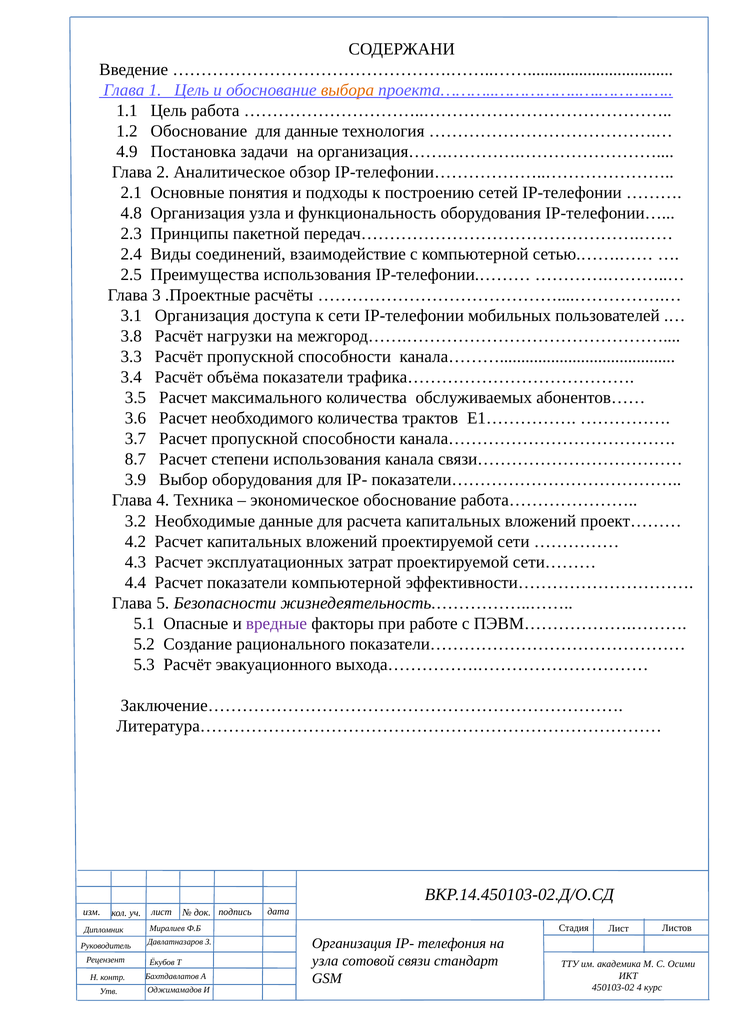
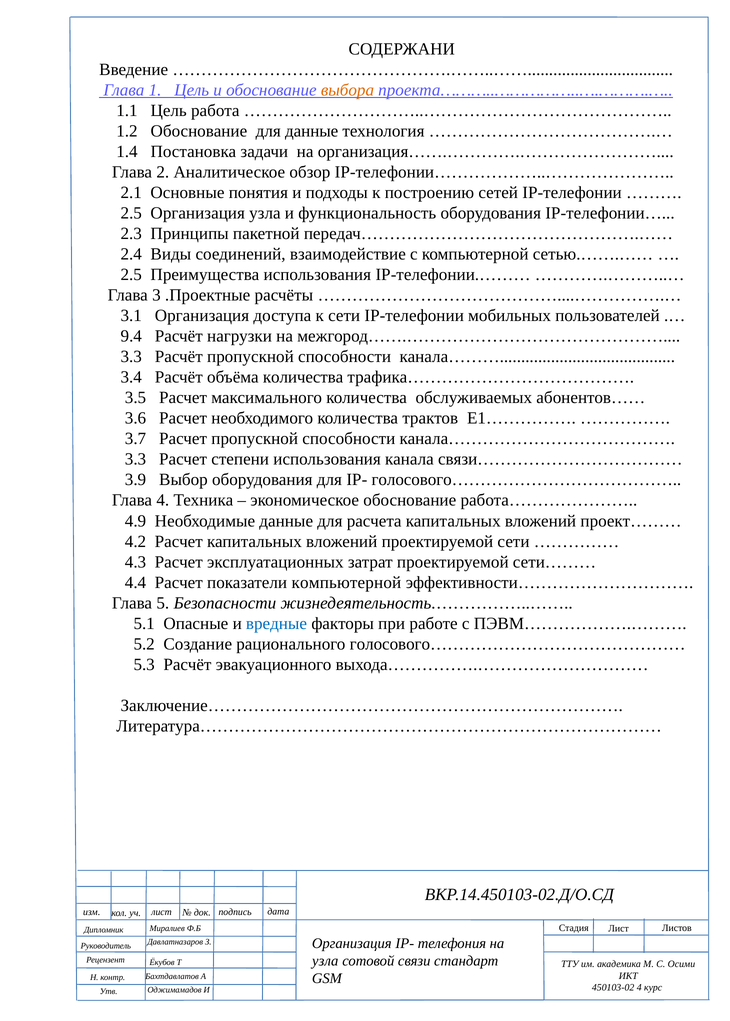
4.9: 4.9 -> 1.4 (127, 151)
4.8: 4.8 -> 2.5 (131, 213)
3.8: 3.8 -> 9.4 (131, 336)
объёма показатели: показатели -> количества (303, 377)
8.7: 8.7 -> 3.3 (136, 459)
показатели…………………………………: показатели………………………………… -> голосового………………………………… (526, 480)
3.2: 3.2 -> 4.9 (136, 521)
вредные colour: purple -> blue (277, 623)
показатели………………………………………: показатели……………………………………… -> голосового……………………………………… (518, 644)
